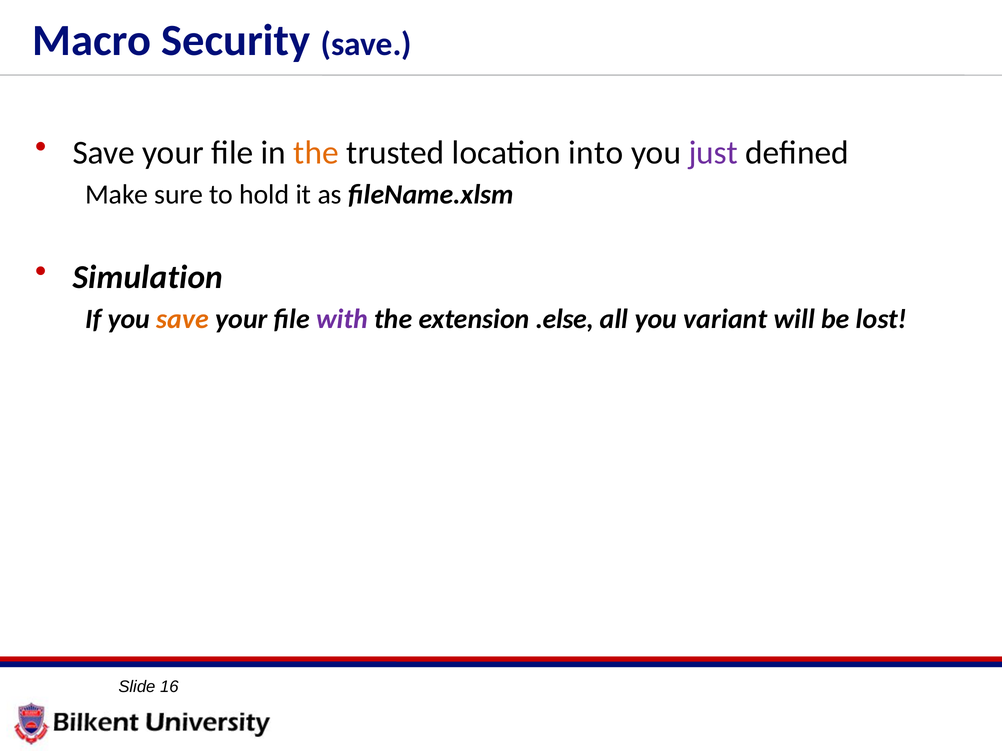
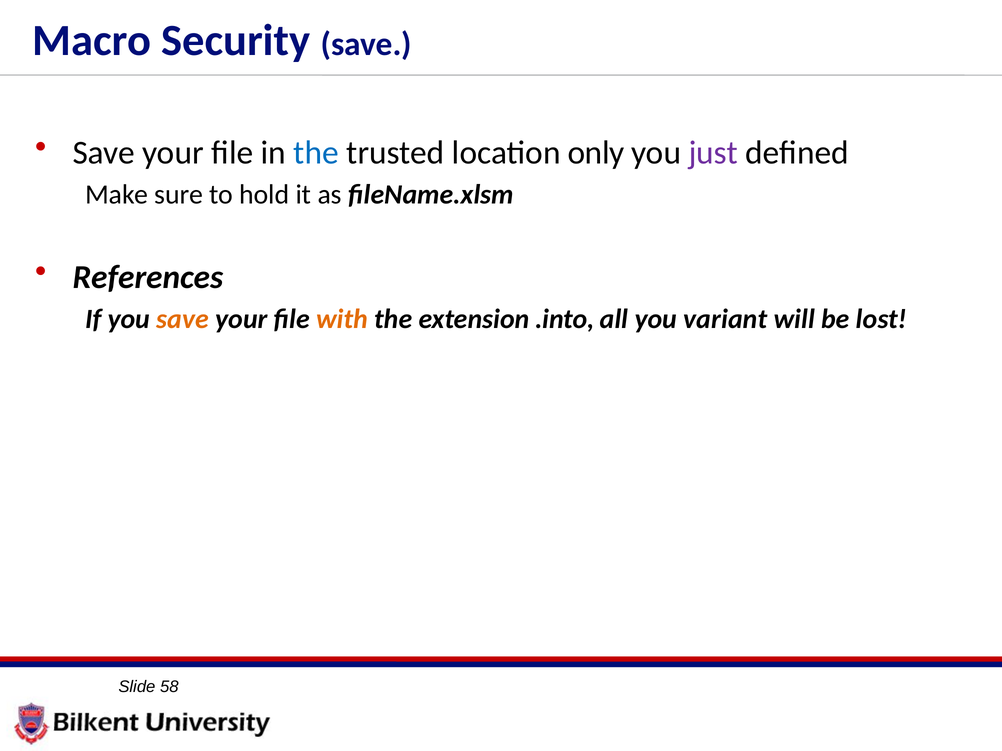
the colour: orange -> blue (316, 153)
into: into -> only (596, 153)
Simulation: Simulation -> References (148, 277)
with colour: purple -> orange (342, 319)
.else: .else -> .into (565, 319)
16: 16 -> 58 (169, 687)
